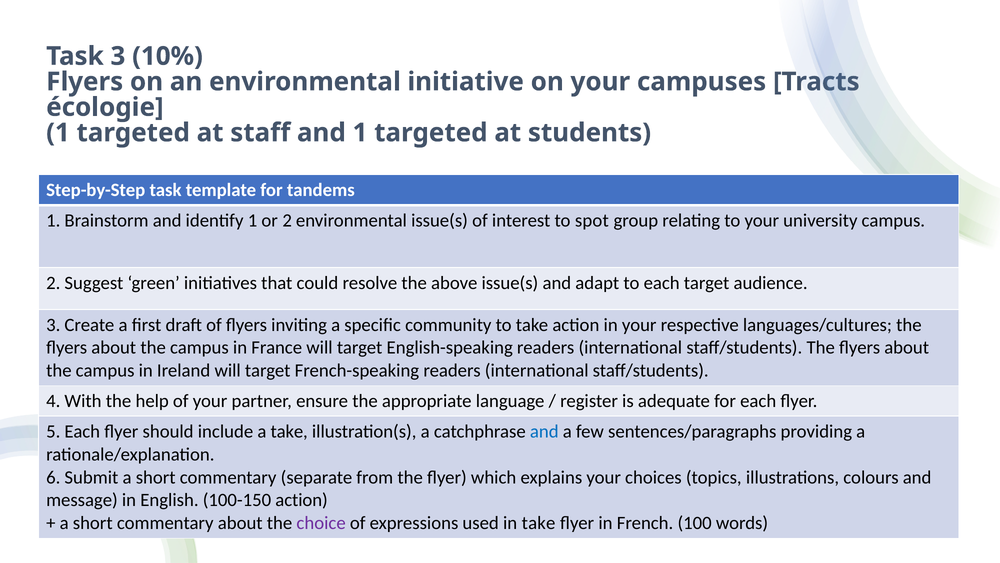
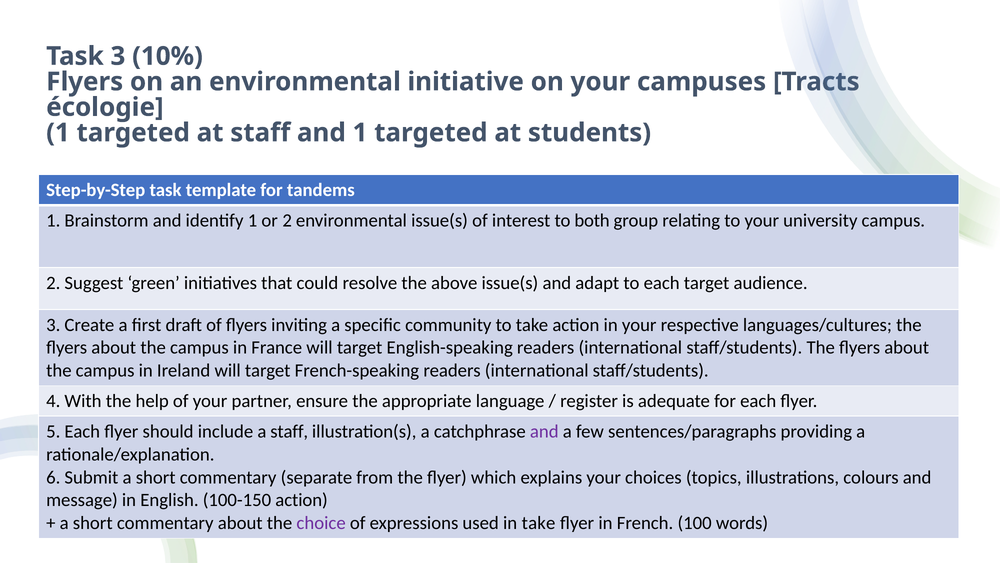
spot: spot -> both (592, 220)
a take: take -> staff (289, 431)
and colour: blue -> purple (544, 431)
